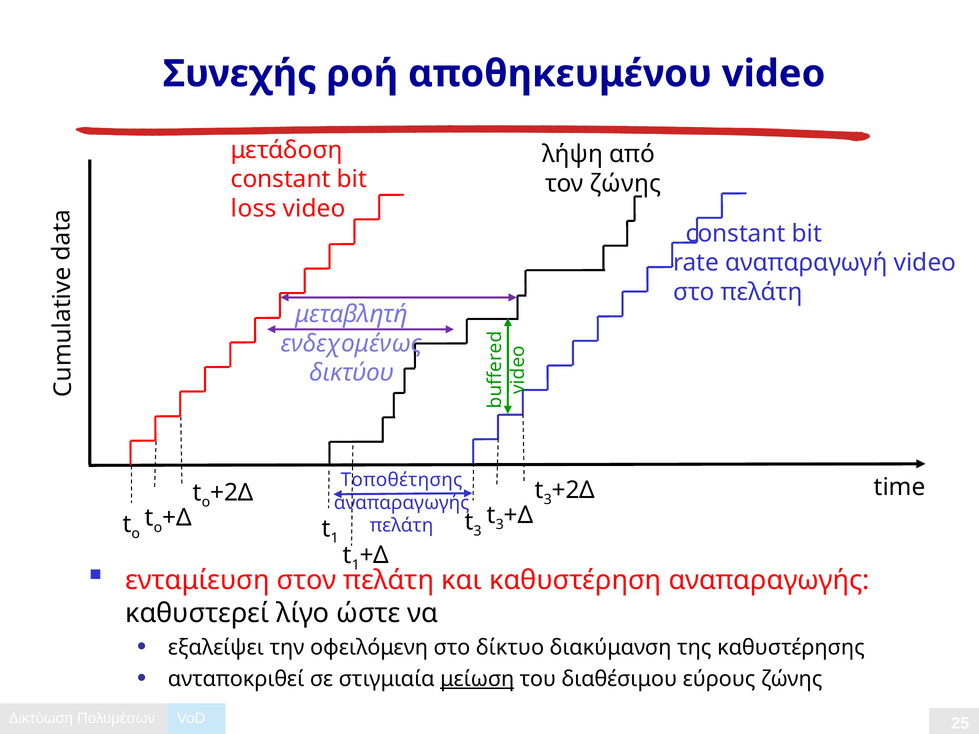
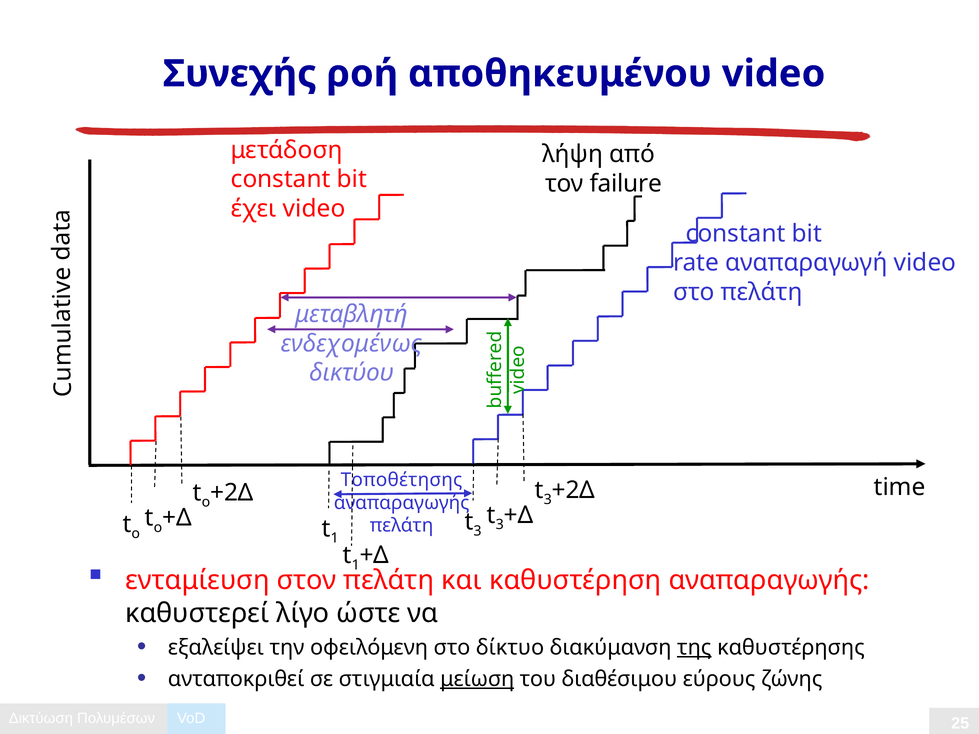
τον ζώνης: ζώνης -> failure (626, 184)
loss: loss -> έχει (254, 209)
της underline: none -> present (694, 648)
